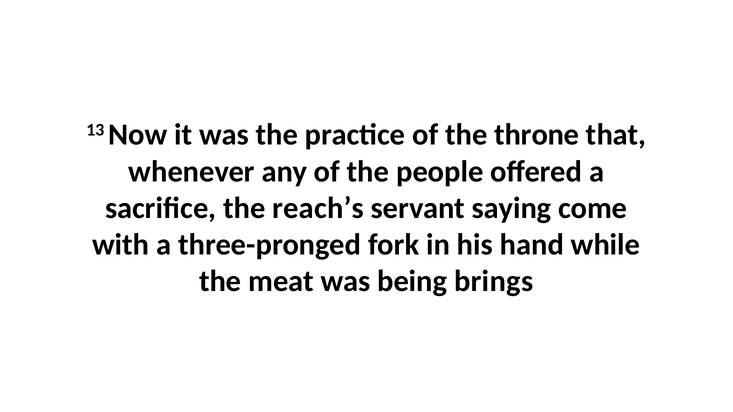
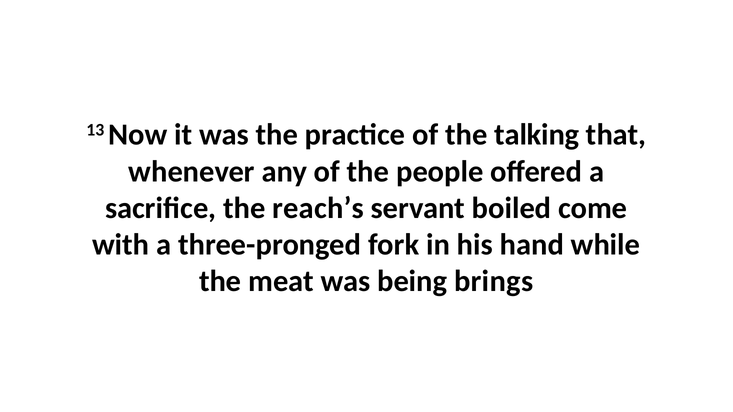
throne: throne -> talking (537, 135)
saying: saying -> boiled (512, 208)
